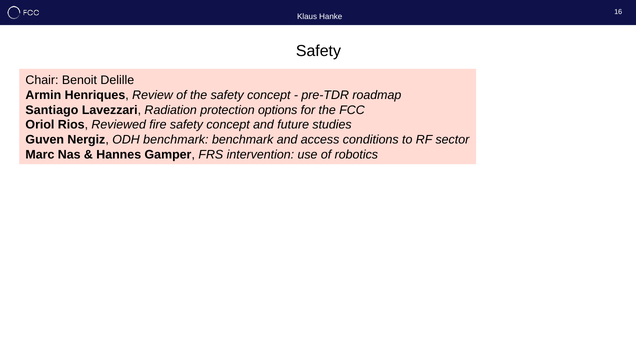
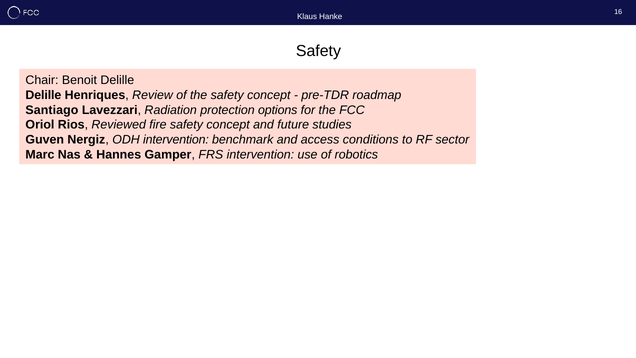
Armin: Armin -> Delille (43, 95)
ODH benchmark: benchmark -> intervention (176, 140)
